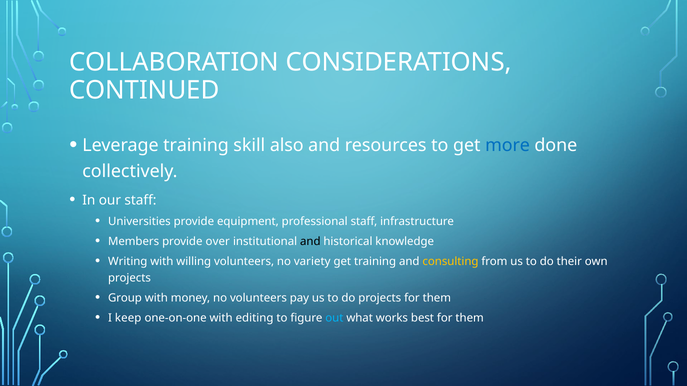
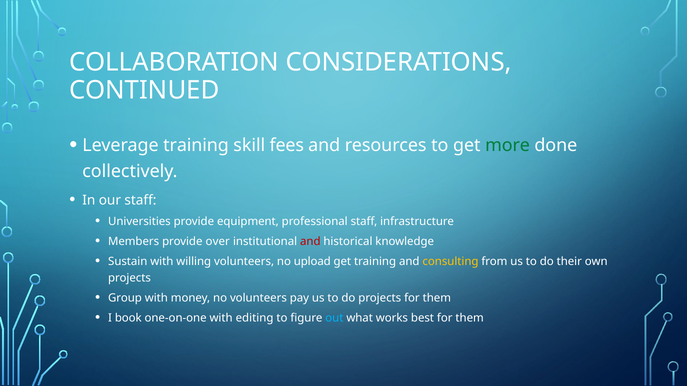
also: also -> fees (287, 146)
more colour: blue -> green (508, 146)
and colour: black -> red (310, 242)
Writing: Writing -> Sustain (128, 262)
variety: variety -> upload (312, 262)
keep: keep -> book (128, 318)
